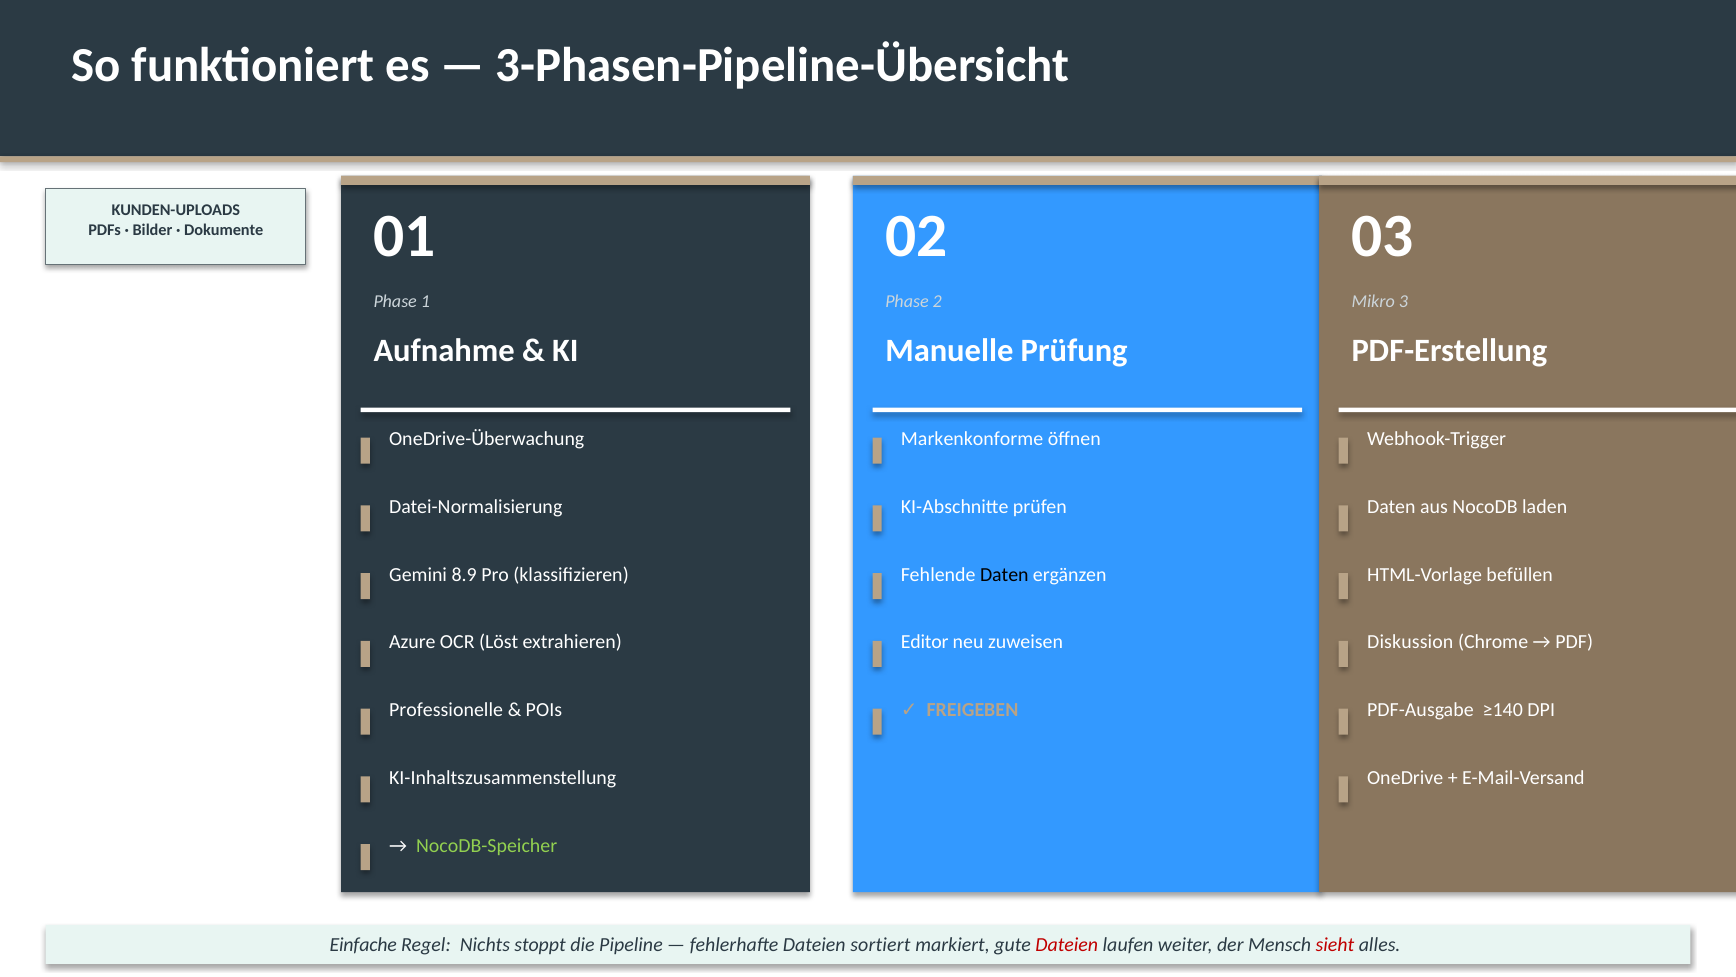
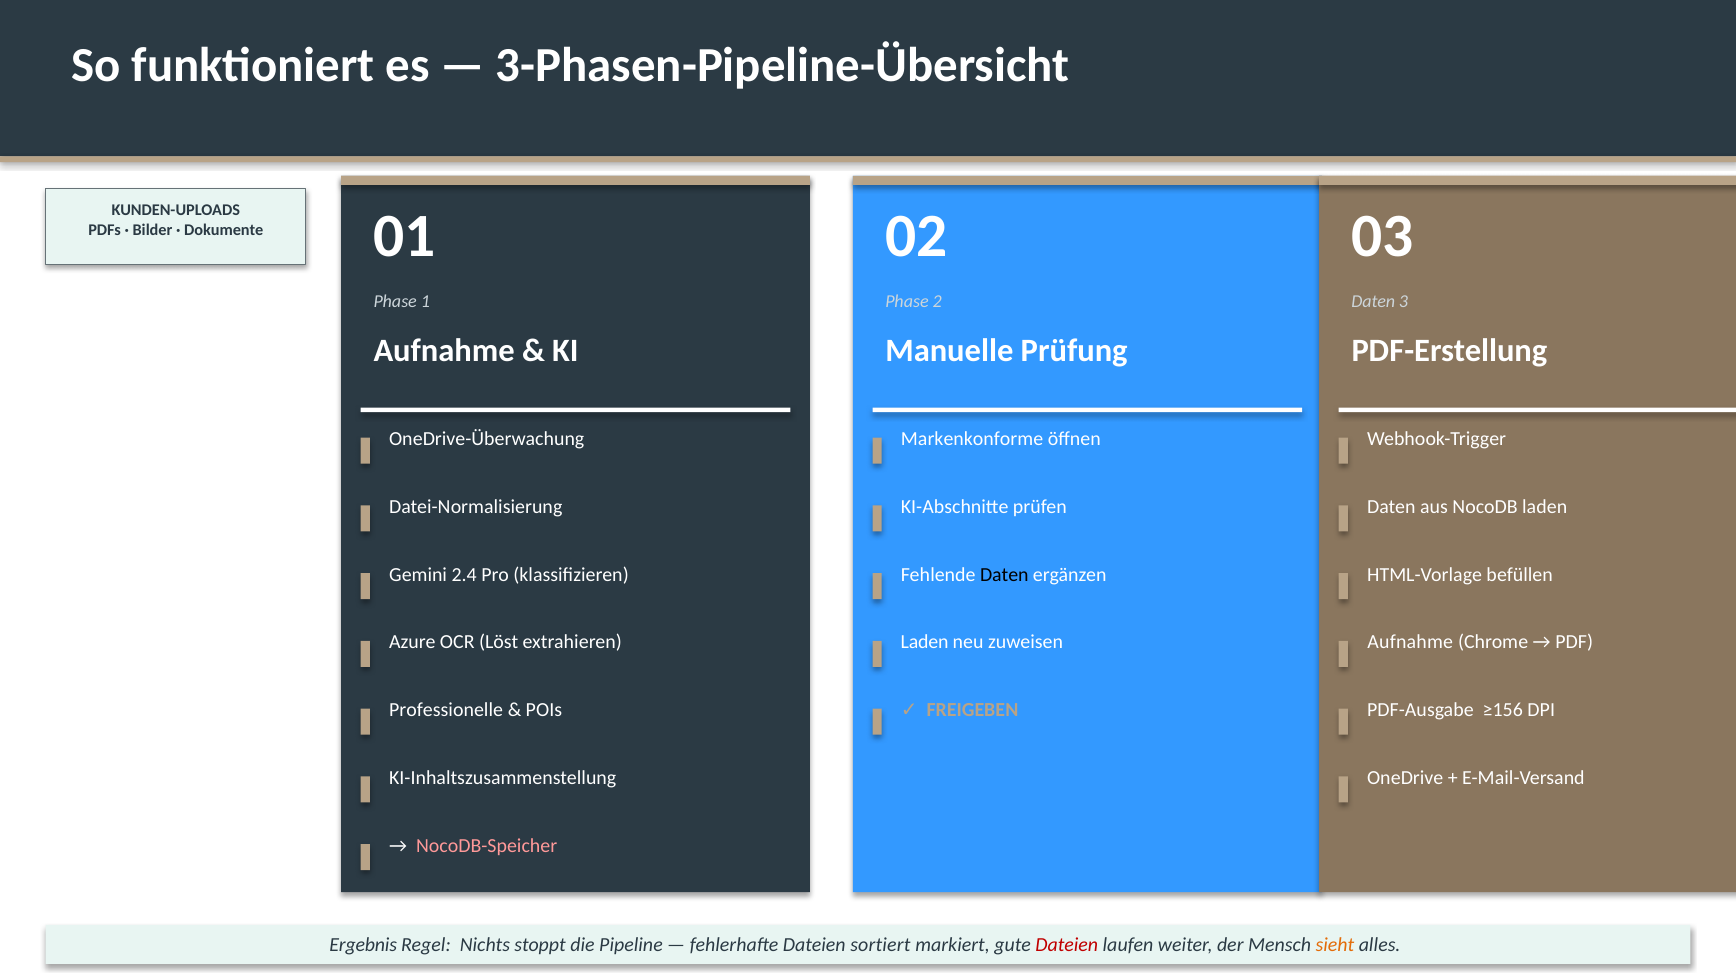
Mikro: Mikro -> Daten (1373, 301)
8.9: 8.9 -> 2.4 (464, 574)
Editor: Editor -> Laden (925, 642)
Diskussion: Diskussion -> Aufnahme (1410, 642)
≥140: ≥140 -> ≥156 (1503, 710)
NocoDB-Speicher colour: light green -> pink (487, 845)
Einfache: Einfache -> Ergebnis (363, 944)
sieht colour: red -> orange (1335, 944)
